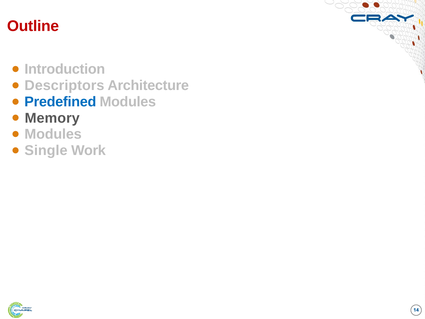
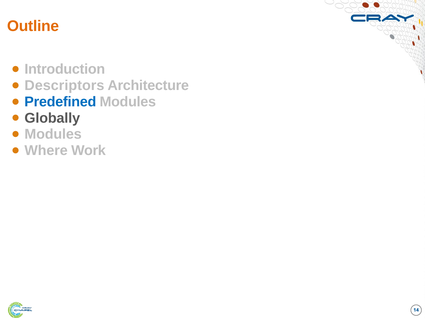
Outline colour: red -> orange (33, 26)
Memory: Memory -> Globally (52, 118)
Single: Single -> Where (46, 150)
